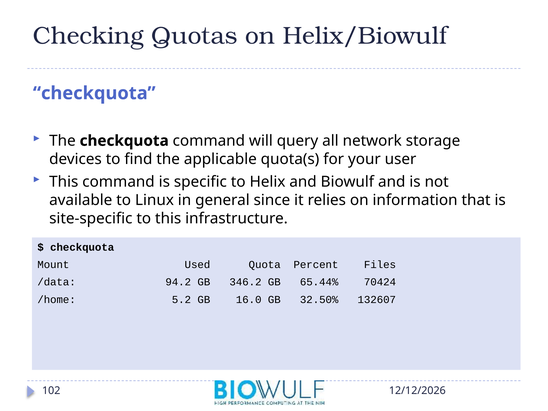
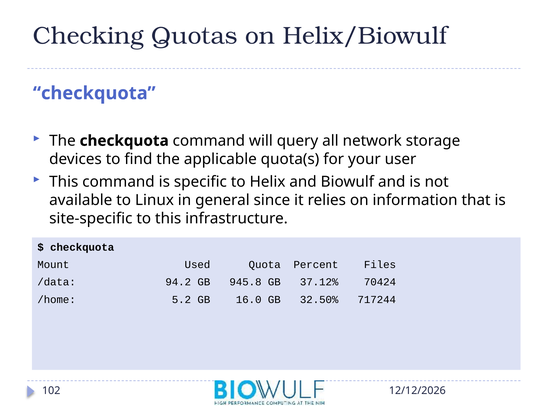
346.2: 346.2 -> 945.8 (245, 282)
65.44%: 65.44% -> 37.12% (319, 282)
132607: 132607 -> 717244 (377, 300)
